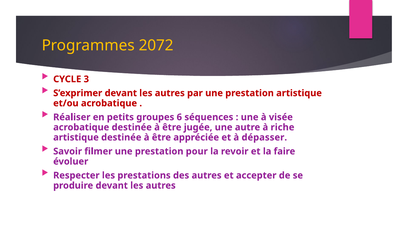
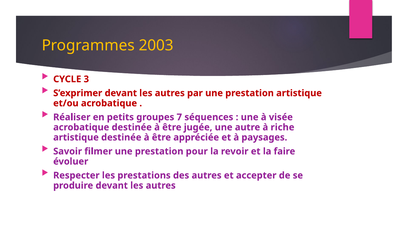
2072: 2072 -> 2003 (156, 45)
6: 6 -> 7 (179, 117)
dépasser: dépasser -> paysages (264, 137)
